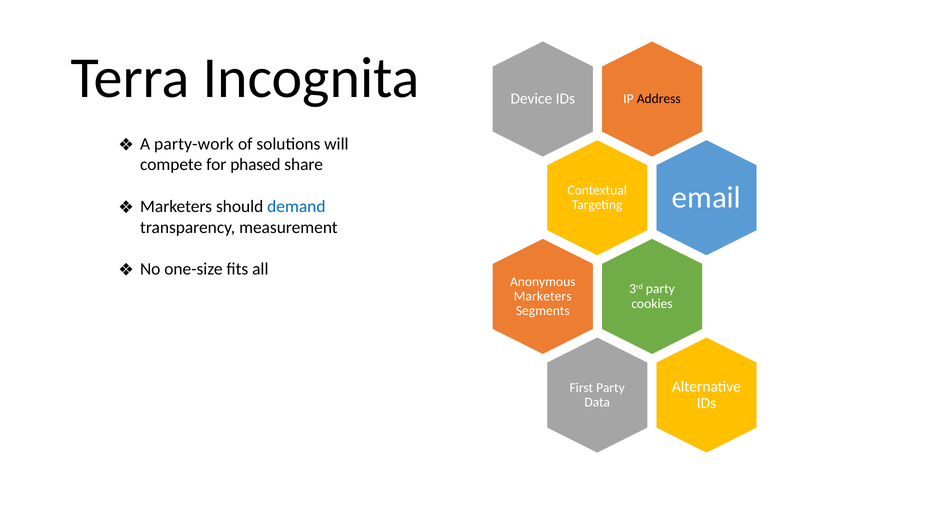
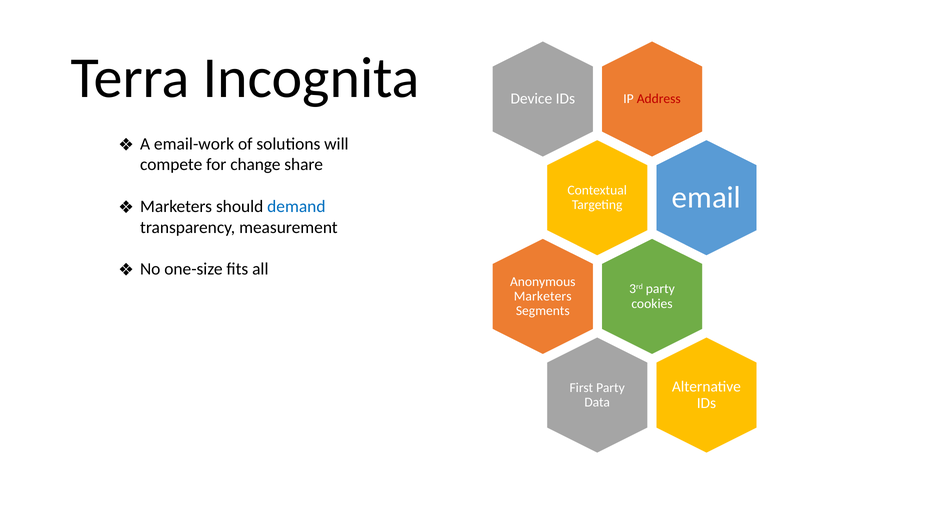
Address colour: black -> red (659, 99)
party-work: party-work -> email-work (194, 144)
phased: phased -> change (255, 165)
